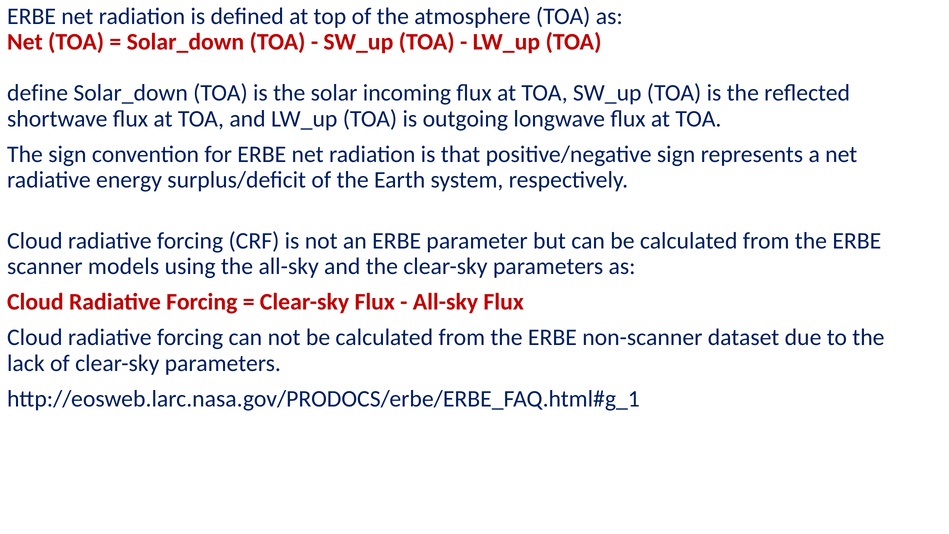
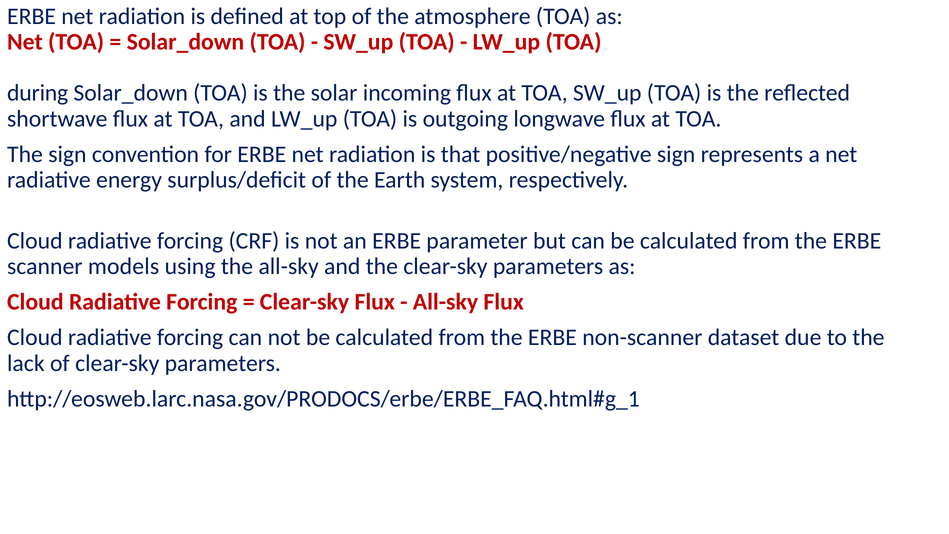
define: define -> during (38, 93)
